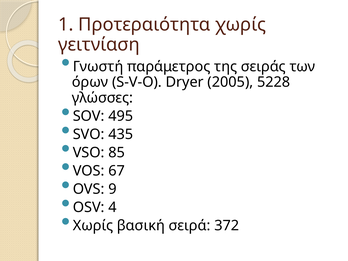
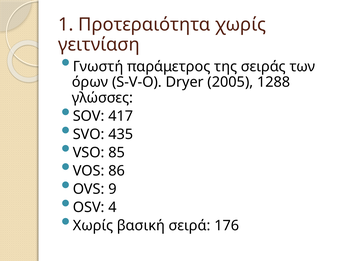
5228: 5228 -> 1288 (274, 82)
495: 495 -> 417 (121, 116)
67: 67 -> 86 (117, 171)
372: 372 -> 176 (227, 226)
